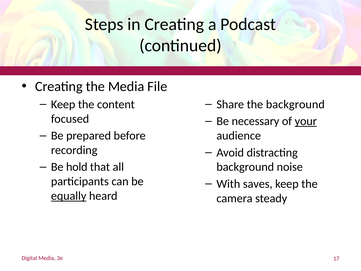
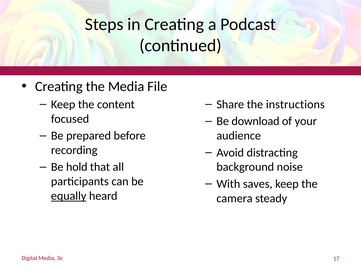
the background: background -> instructions (295, 104)
necessary: necessary -> download (256, 121)
your underline: present -> none (306, 121)
